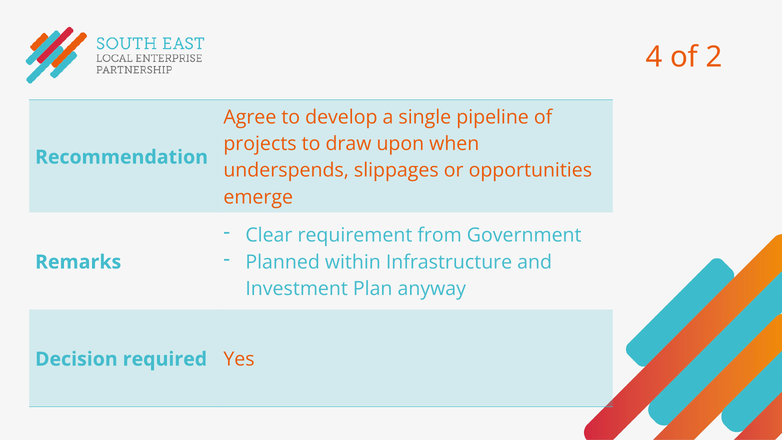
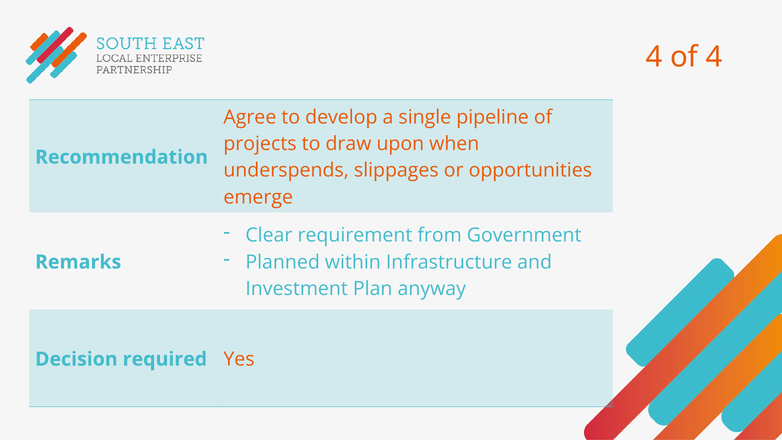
of 2: 2 -> 4 (714, 57)
